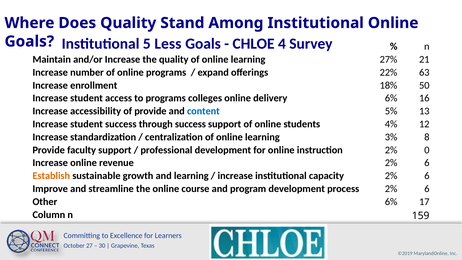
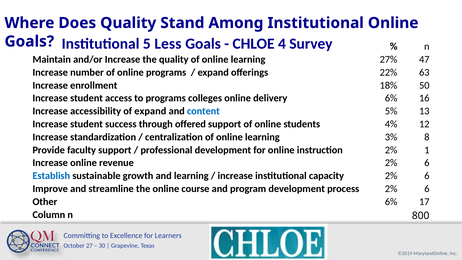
21: 21 -> 47 (424, 59)
of provide: provide -> expand (150, 111)
through success: success -> offered (190, 124)
0: 0 -> 1 (427, 150)
Establish colour: orange -> blue (51, 176)
159: 159 -> 800 (421, 216)
